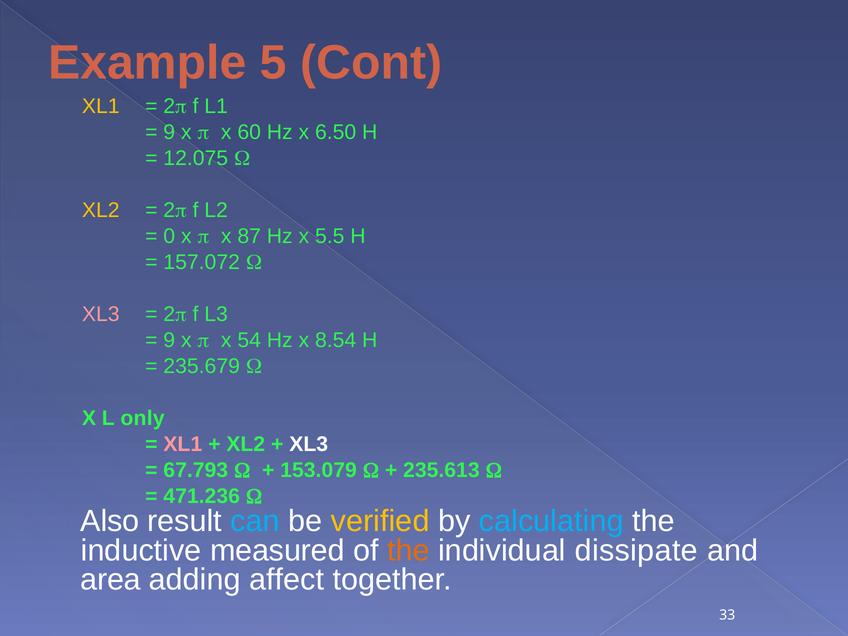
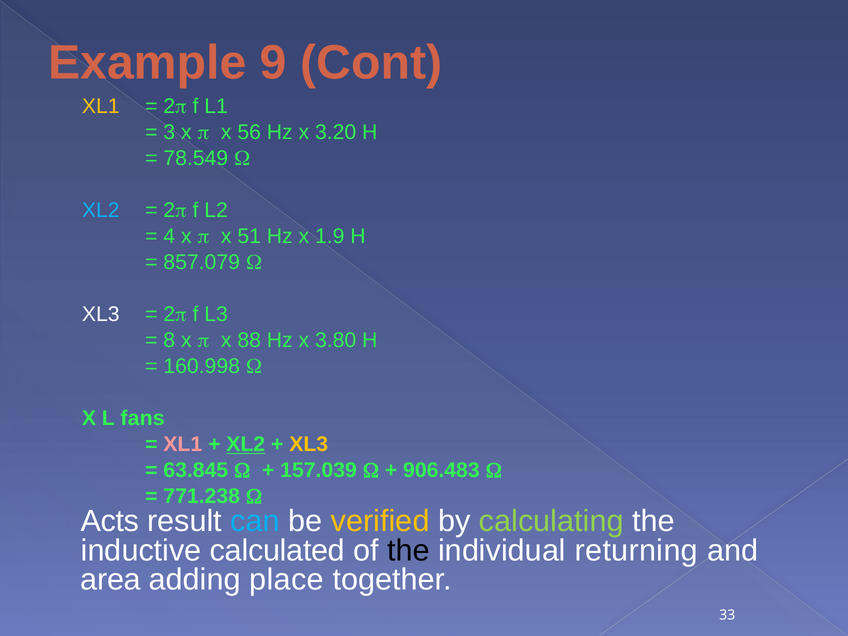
5: 5 -> 9 (273, 63)
9: 9 -> 3 (169, 132)
60: 60 -> 56 (249, 132)
6.50: 6.50 -> 3.20 (336, 132)
12.075: 12.075 -> 78.549 (196, 158)
XL2 colour: yellow -> light blue (101, 210)
0: 0 -> 4 (169, 236)
87: 87 -> 51 (249, 236)
5.5: 5.5 -> 1.9 (330, 236)
157.072: 157.072 -> 857.079 (202, 262)
XL3 colour: pink -> white (101, 314)
9: 9 -> 8 (169, 340)
54: 54 -> 88 (249, 340)
8.54: 8.54 -> 3.80 (336, 340)
235.679: 235.679 -> 160.998 (202, 366)
only: only -> fans (143, 418)
XL2 underline: none -> present (246, 444)
XL3 colour: white -> yellow (309, 444)
67.793: 67.793 -> 63.845 (196, 470)
153.079: 153.079 -> 157.039 (319, 470)
235.613: 235.613 -> 906.483 (441, 470)
471.236: 471.236 -> 771.238 (202, 496)
Also: Also -> Acts (110, 521)
calculating colour: light blue -> light green (551, 521)
measured: measured -> calculated (277, 551)
the colour: orange -> black (408, 551)
dissipate: dissipate -> returning (636, 551)
affect: affect -> place (287, 580)
